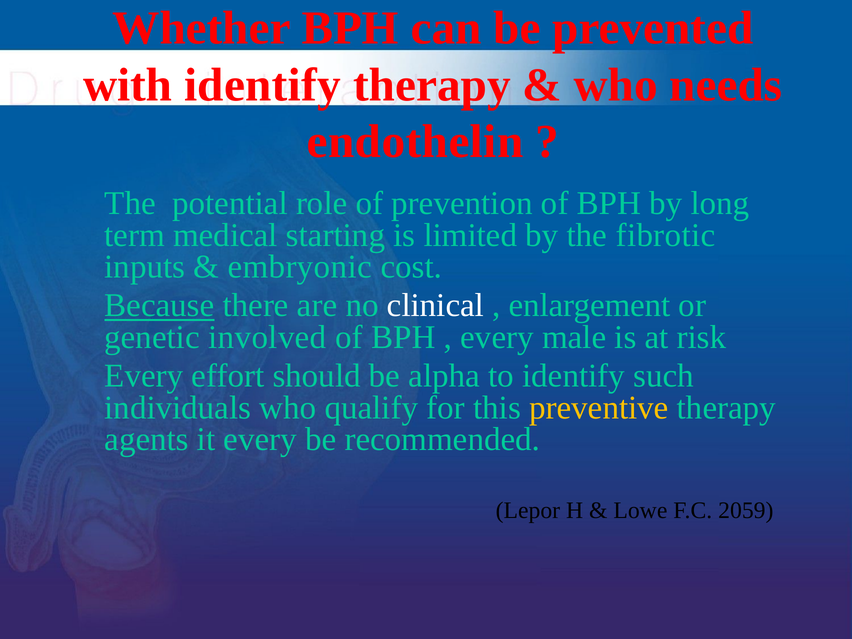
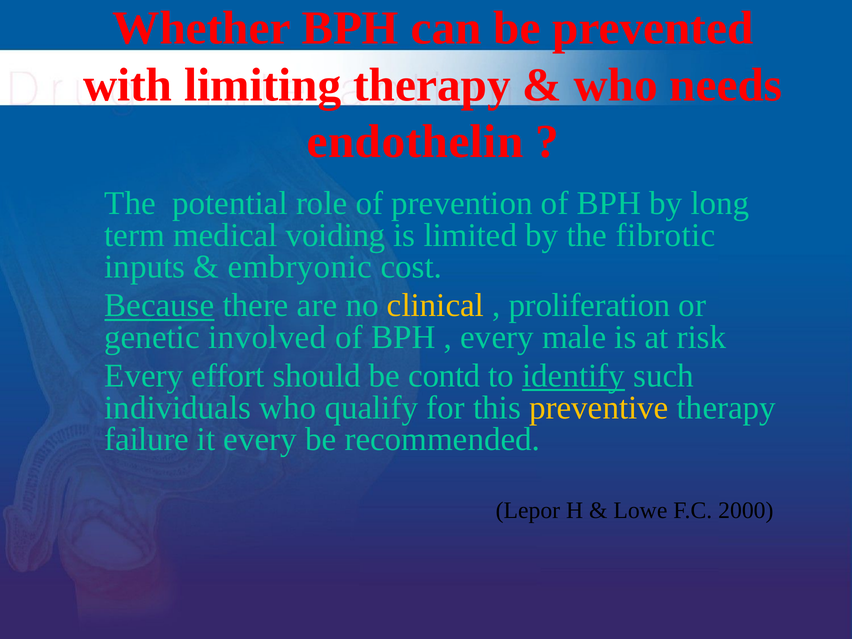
with identify: identify -> limiting (263, 85)
starting: starting -> voiding (336, 235)
clinical colour: white -> yellow (435, 306)
enlargement: enlargement -> proliferation (590, 306)
alpha: alpha -> contd (444, 376)
identify underline: none -> present (574, 376)
agents: agents -> failure (147, 439)
2059: 2059 -> 2000 (746, 510)
